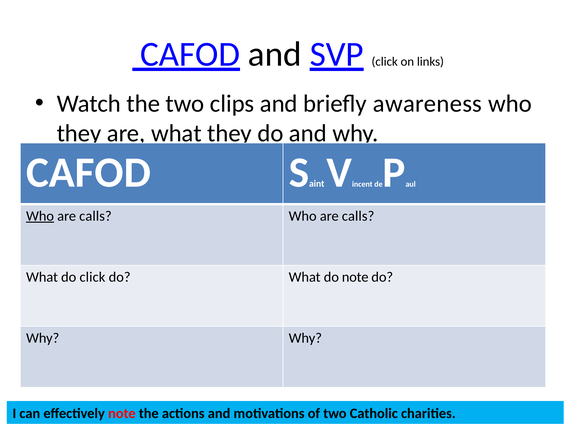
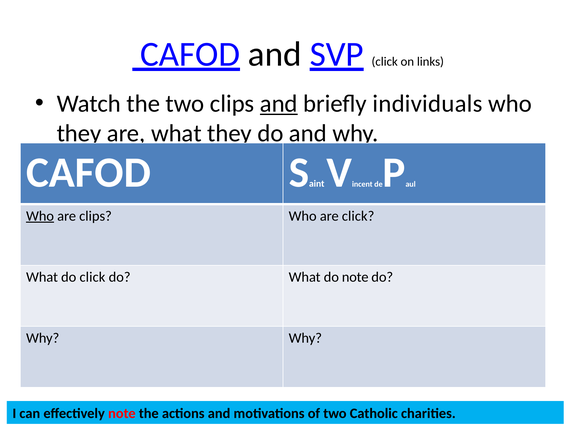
and underline: none -> present (279, 104)
awareness: awareness -> individuals (427, 104)
calls: calls -> clips (96, 216)
calls: calls -> click (358, 216)
